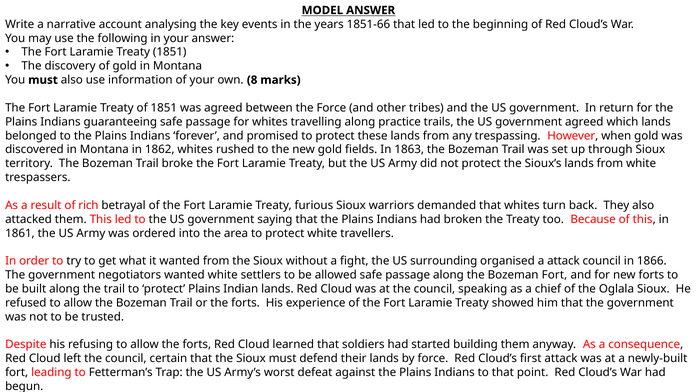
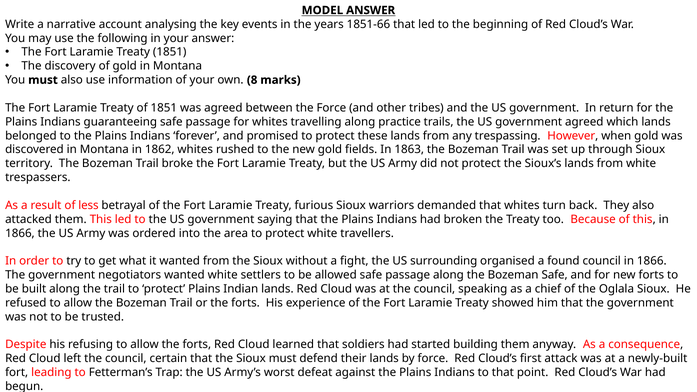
rich: rich -> less (88, 205)
1861: 1861 -> 1866 (20, 233)
a attack: attack -> found (563, 261)
Bozeman Fort: Fort -> Safe (555, 275)
